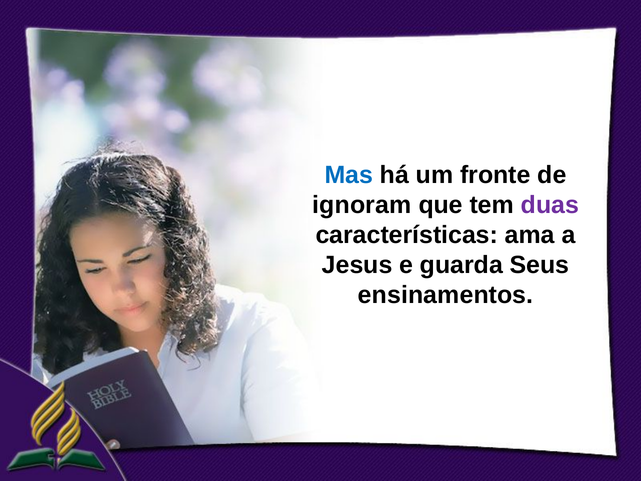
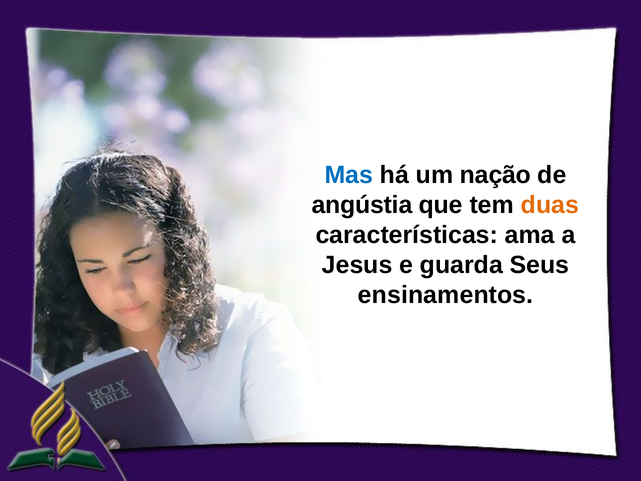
fronte: fronte -> nação (495, 175)
ignoram: ignoram -> angústia (362, 205)
duas colour: purple -> orange (550, 205)
